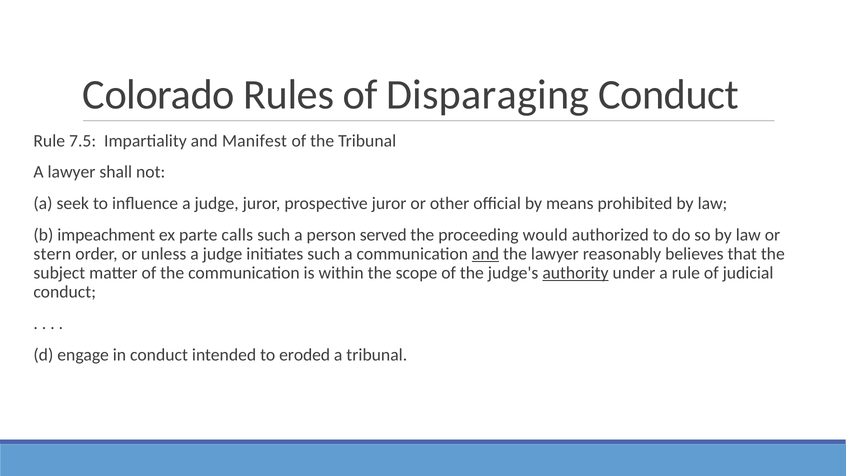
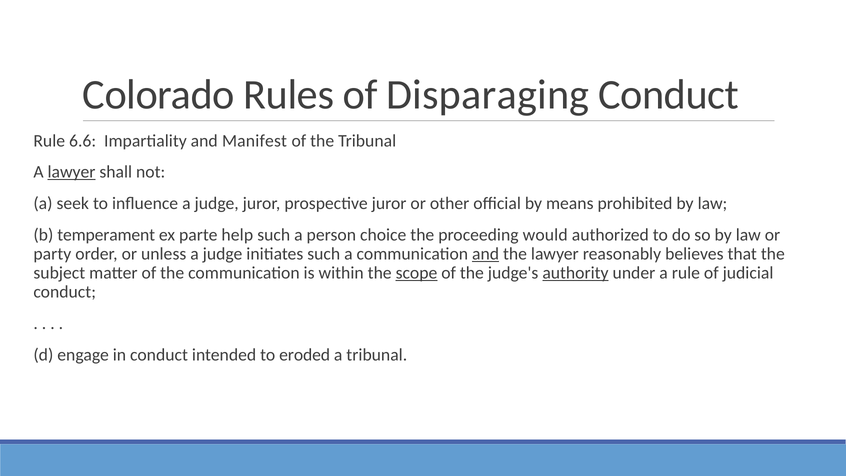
7.5: 7.5 -> 6.6 (83, 141)
lawyer underline: none -> present (72, 172)
impeachment: impeachment -> temperament (106, 235)
calls: calls -> help (237, 235)
served: served -> choice (383, 235)
stern: stern -> party (52, 254)
scope underline: none -> present (416, 273)
